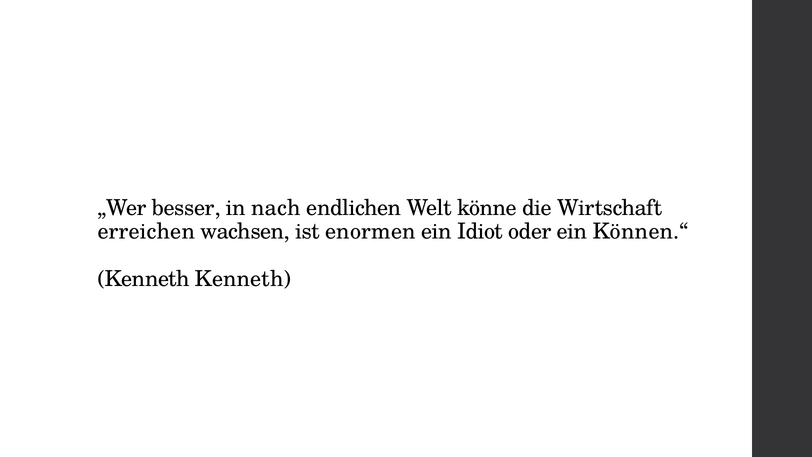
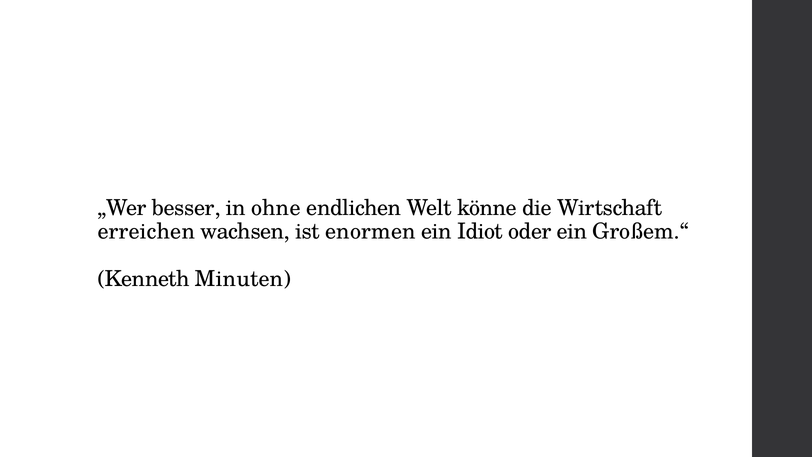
nach: nach -> ohne (276, 208)
Können.“: Können.“ -> Großem.“ (641, 231)
Kenneth Kenneth: Kenneth -> Minuten (243, 279)
